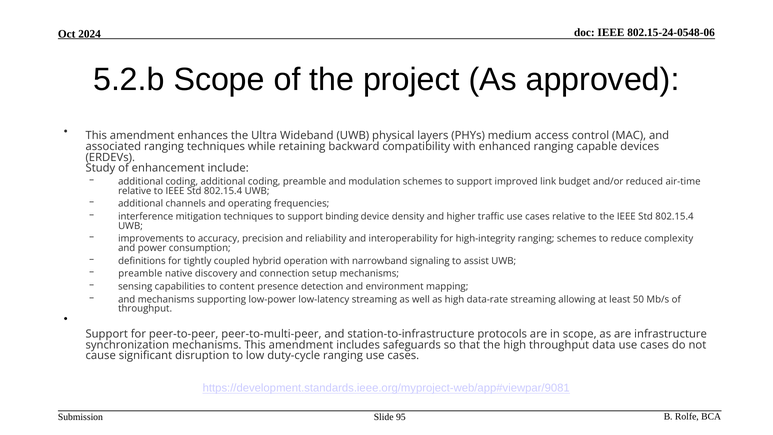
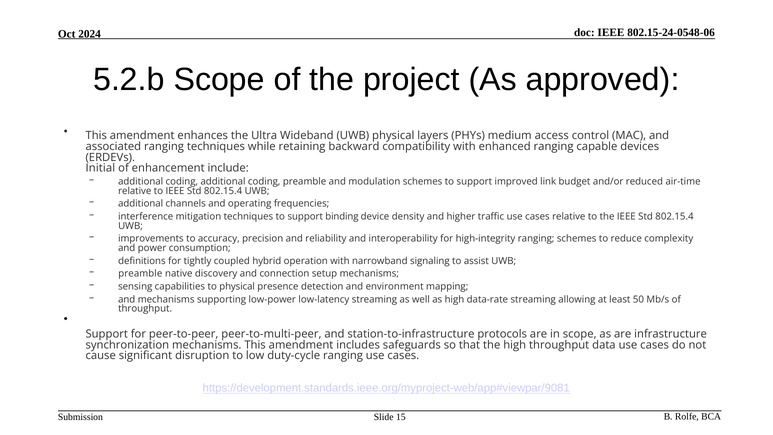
Study: Study -> Initial (100, 168)
to content: content -> physical (237, 287)
95: 95 -> 15 (401, 417)
